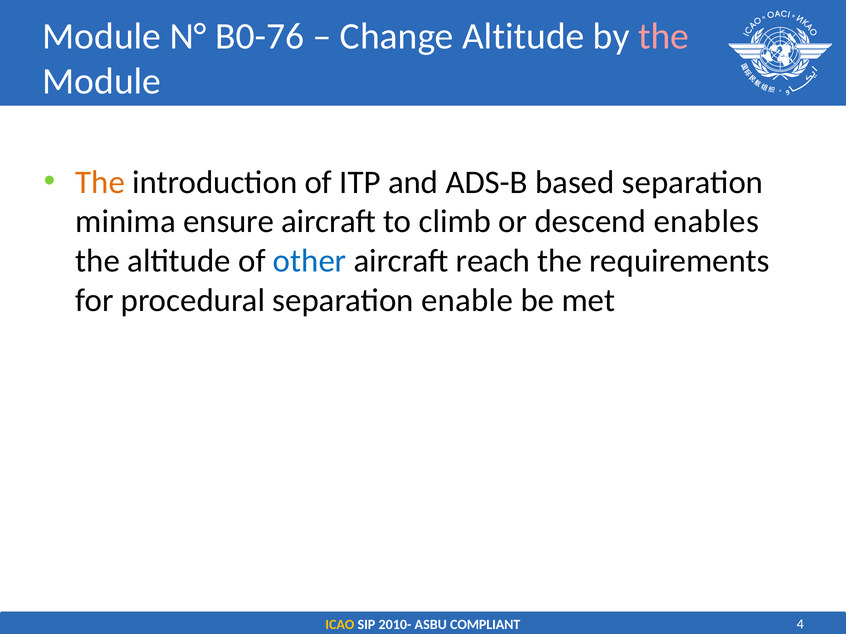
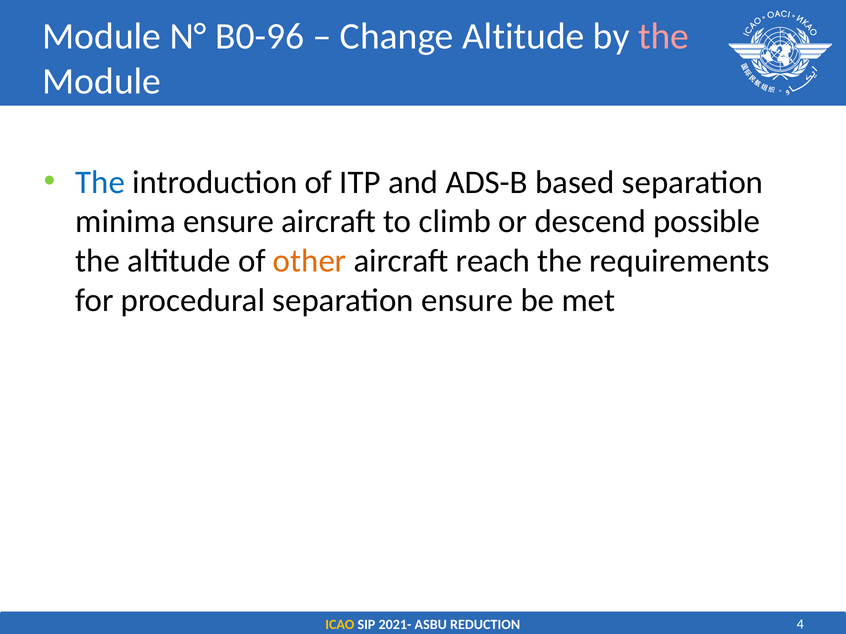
B0-76: B0-76 -> B0-96 (260, 36)
The colour: orange -> blue (100, 182)
enables: enables -> possible (707, 222)
other colour: blue -> orange (310, 261)
separation enable: enable -> ensure (467, 301)
2010-: 2010- -> 2021- (395, 625)
COMPLIANT: COMPLIANT -> REDUCTION (485, 625)
